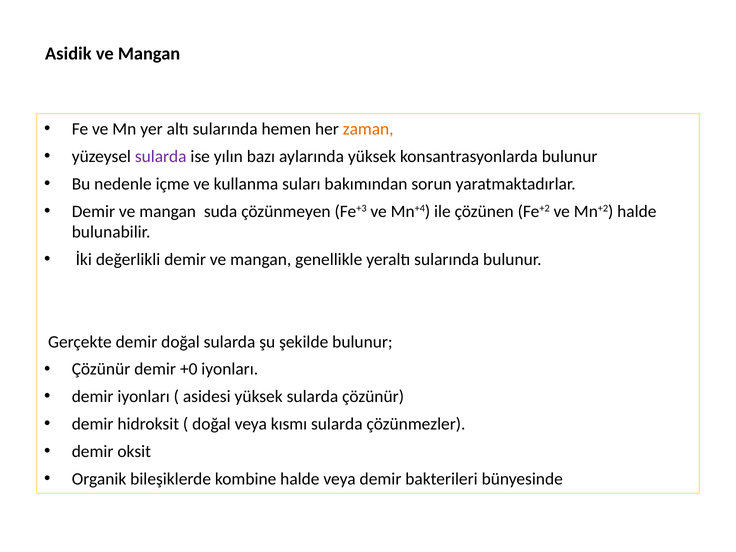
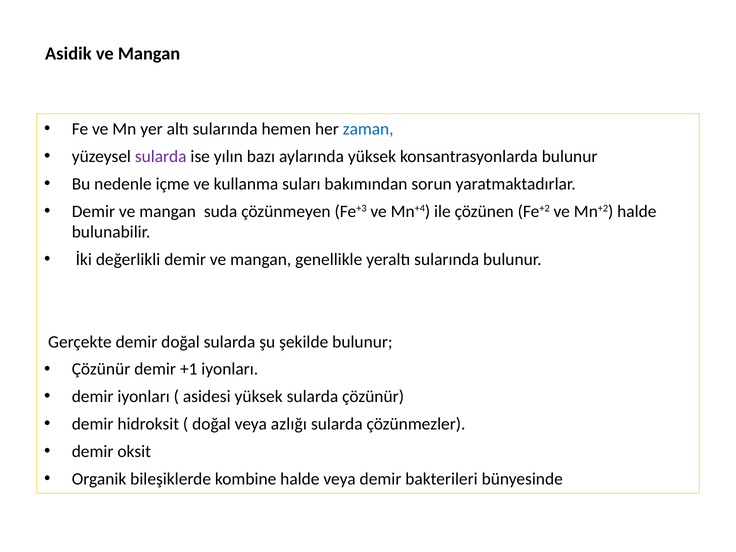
zaman colour: orange -> blue (368, 129)
+0: +0 -> +1 (189, 369)
kısmı: kısmı -> azlığı (289, 424)
